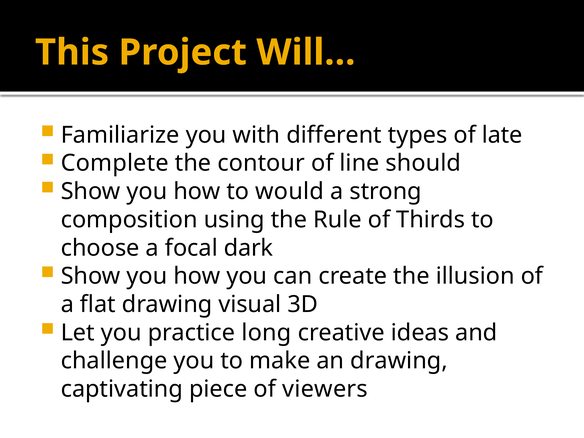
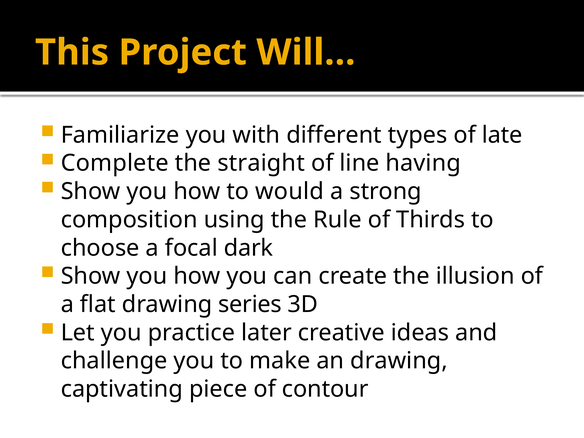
contour: contour -> straight (261, 163)
should: should -> having (423, 163)
visual: visual -> series (250, 304)
long: long -> later (267, 333)
viewers: viewers -> contour (325, 389)
